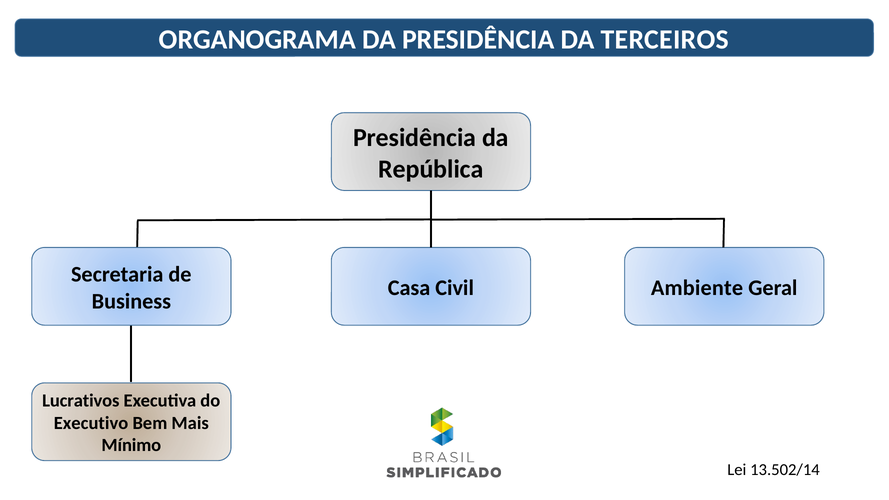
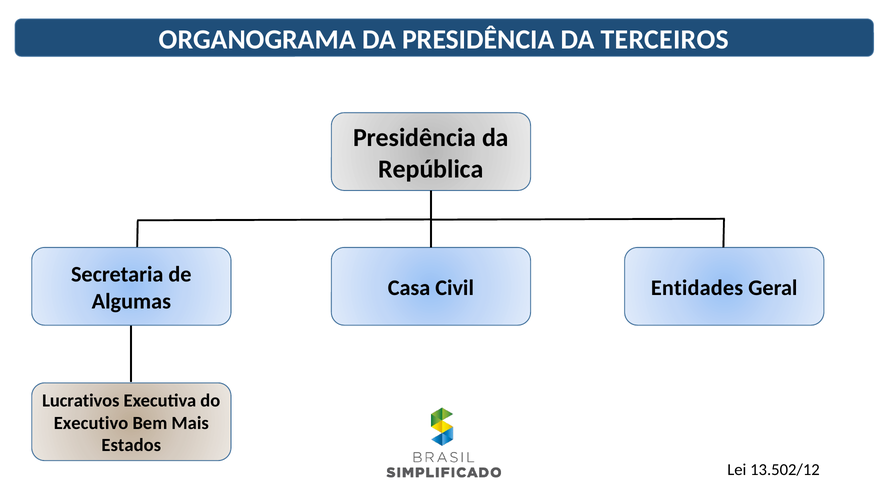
Ambiente: Ambiente -> Entidades (697, 288)
Business: Business -> Algumas (131, 301)
Mínimo: Mínimo -> Estados (131, 445)
13.502/14: 13.502/14 -> 13.502/12 (785, 470)
